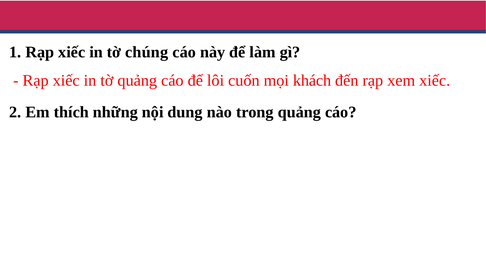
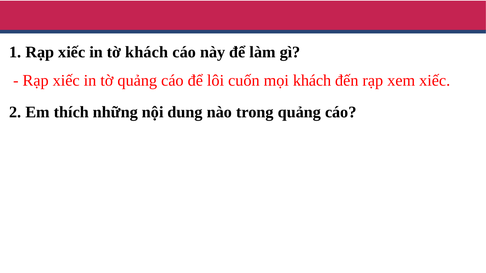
tờ chúng: chúng -> khách (147, 52)
